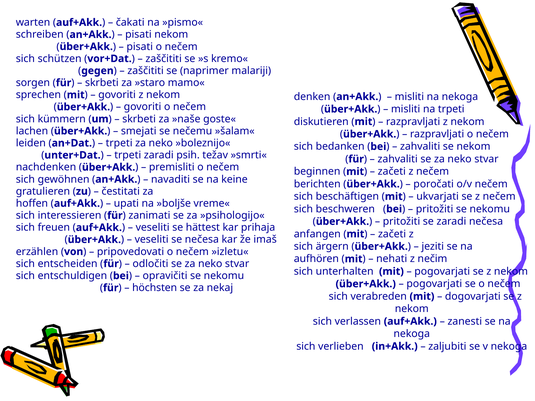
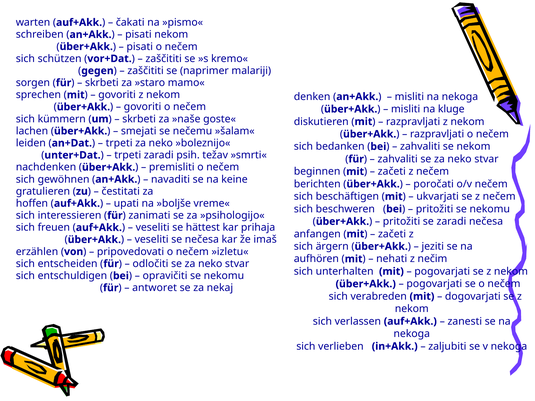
na trpeti: trpeti -> kluge (451, 109)
höchsten: höchsten -> antworet (155, 288)
